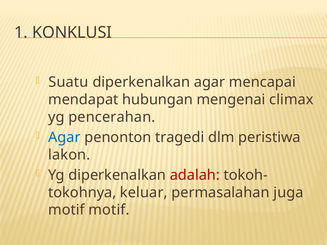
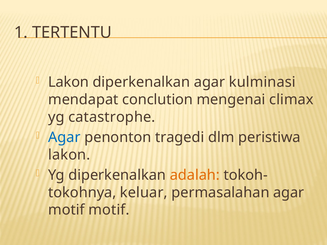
KONKLUSI: KONKLUSI -> TERTENTU (72, 32)
Suatu: Suatu -> Lakon (69, 82)
mencapai: mencapai -> kulminasi (262, 82)
hubungan: hubungan -> conclution (158, 100)
pencerahan: pencerahan -> catastrophe (112, 117)
adalah colour: red -> orange (195, 175)
permasalahan juga: juga -> agar (289, 193)
